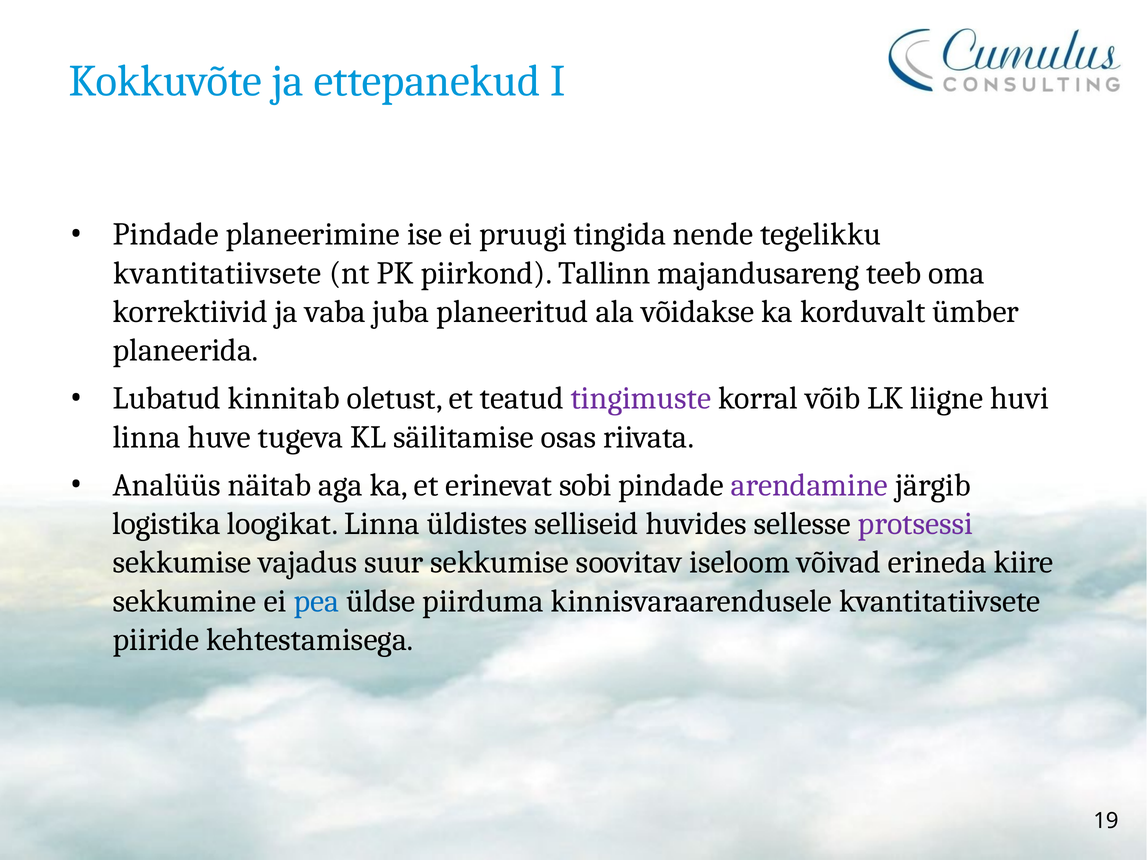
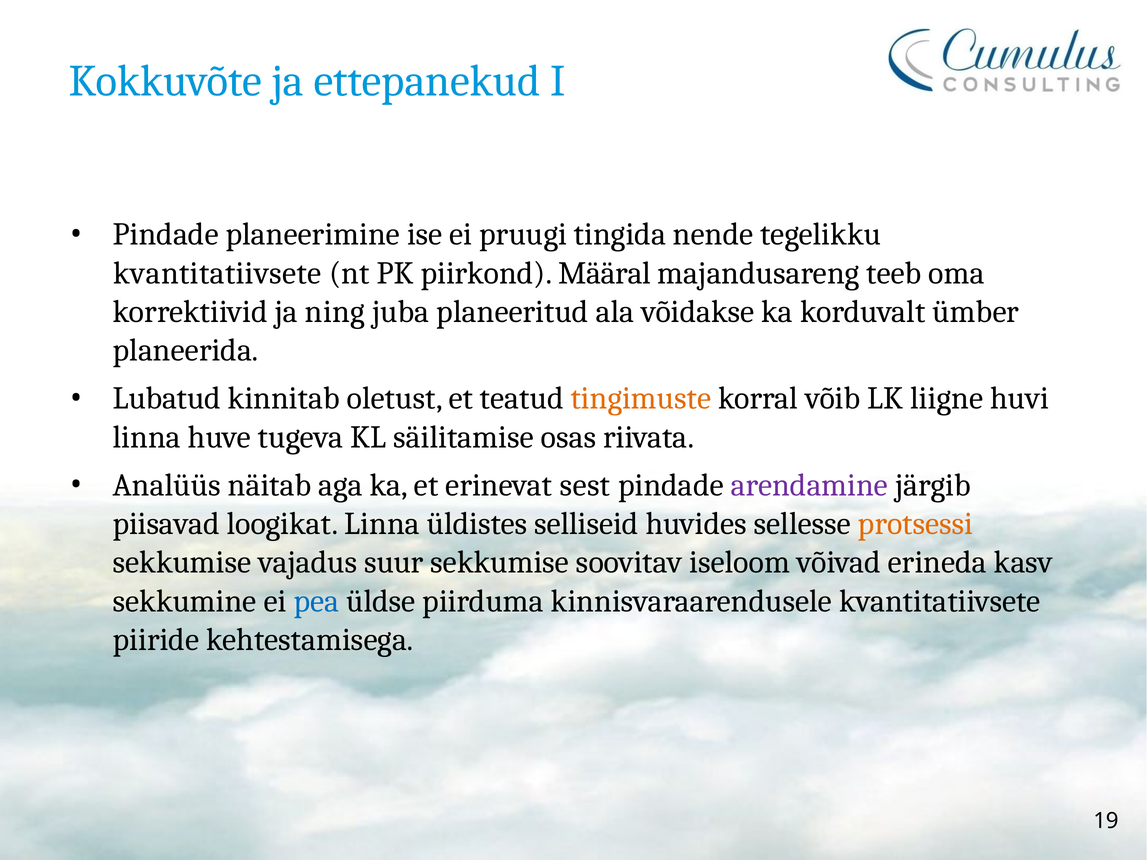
Tallinn: Tallinn -> Määral (604, 273)
vaba: vaba -> ning (335, 312)
tingimuste colour: purple -> orange (641, 399)
sobi: sobi -> sest (585, 485)
logistika: logistika -> piisavad (166, 524)
protsessi colour: purple -> orange (915, 524)
kiire: kiire -> kasv (1023, 563)
